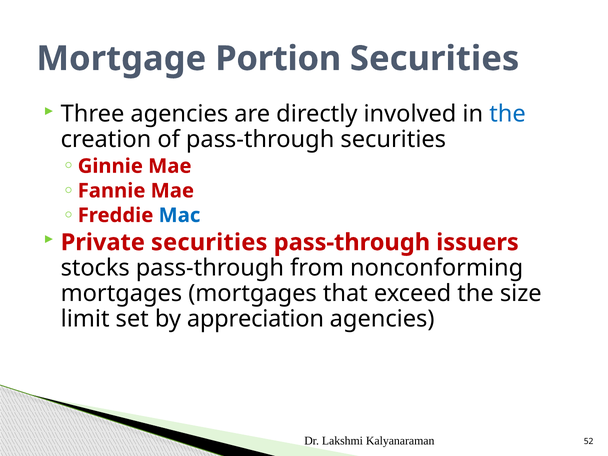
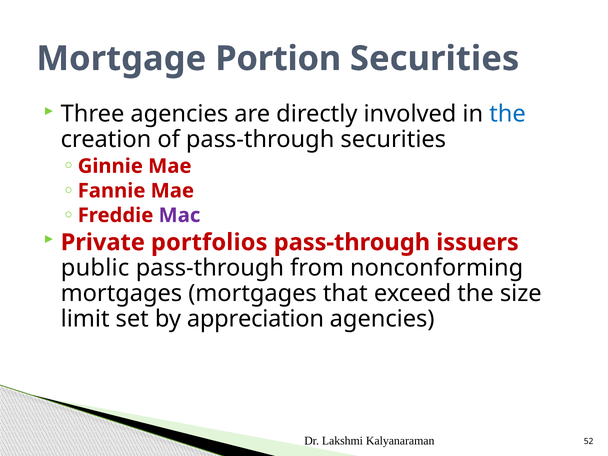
Mac colour: blue -> purple (179, 215)
Private securities: securities -> portfolios (209, 242)
stocks: stocks -> public (95, 268)
